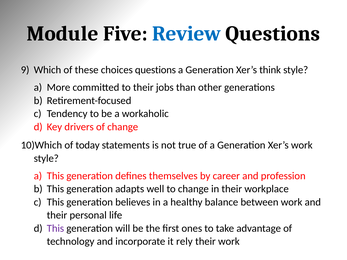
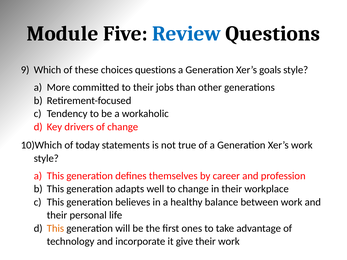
think: think -> goals (270, 70)
This colour: purple -> orange (55, 229)
rely: rely -> give (184, 242)
